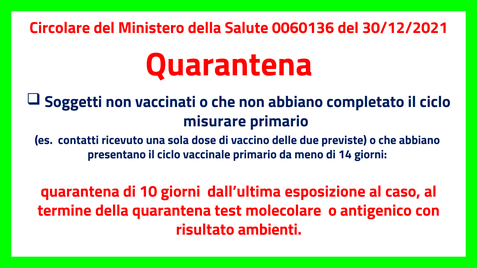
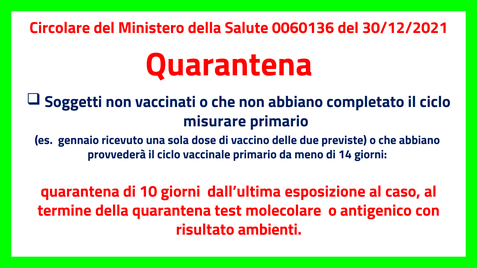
contatti: contatti -> gennaio (78, 141)
presentano: presentano -> provvederà (117, 155)
